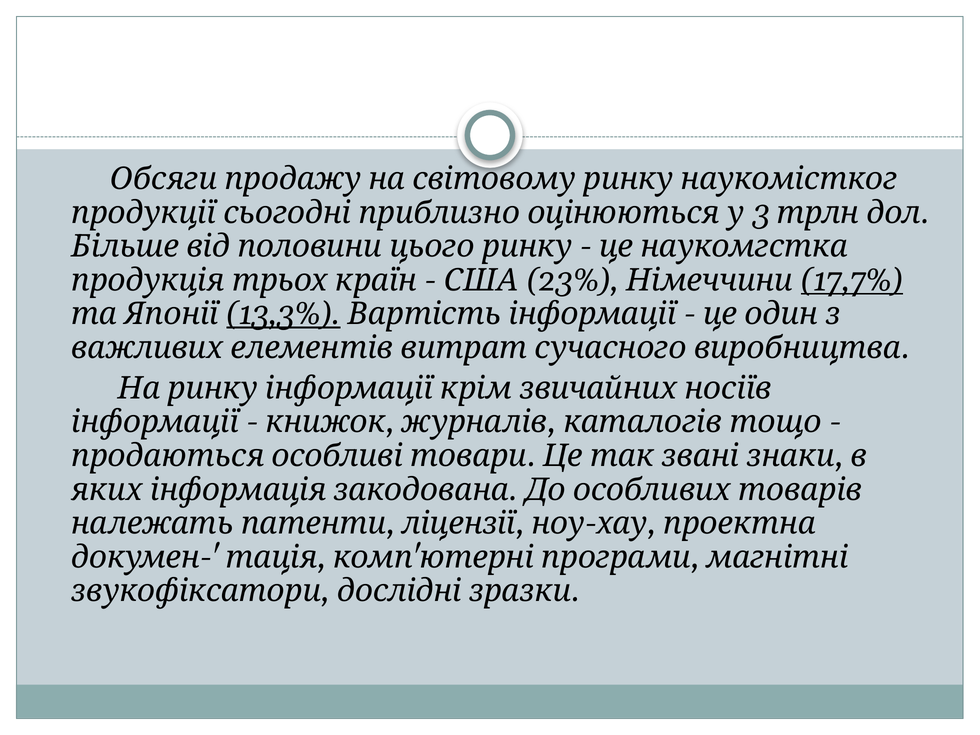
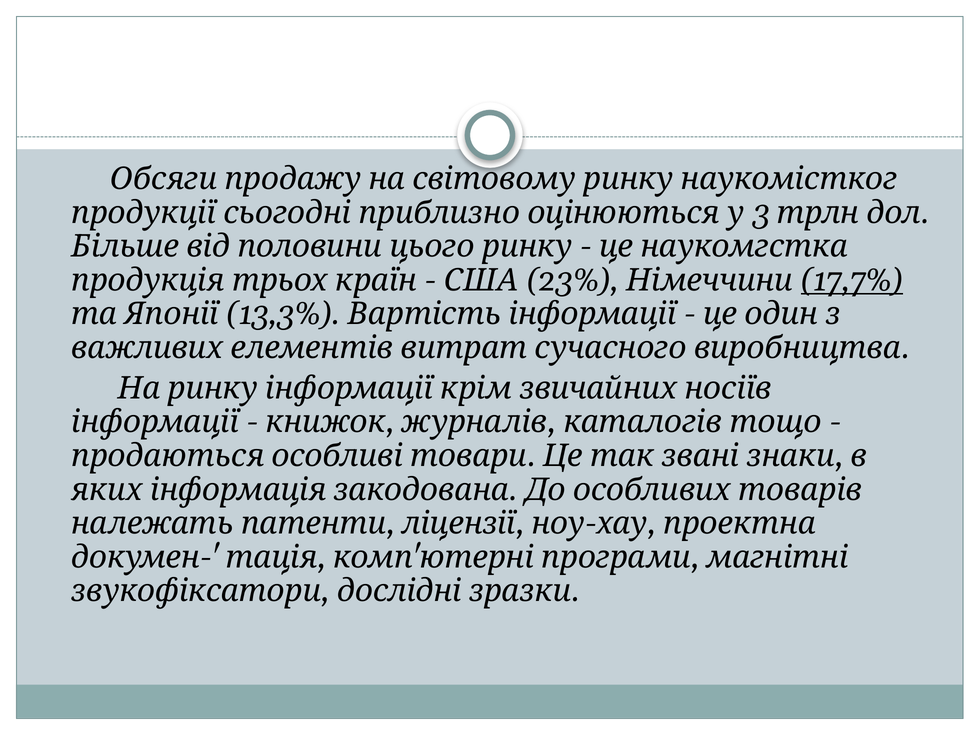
13,3% underline: present -> none (283, 314)
